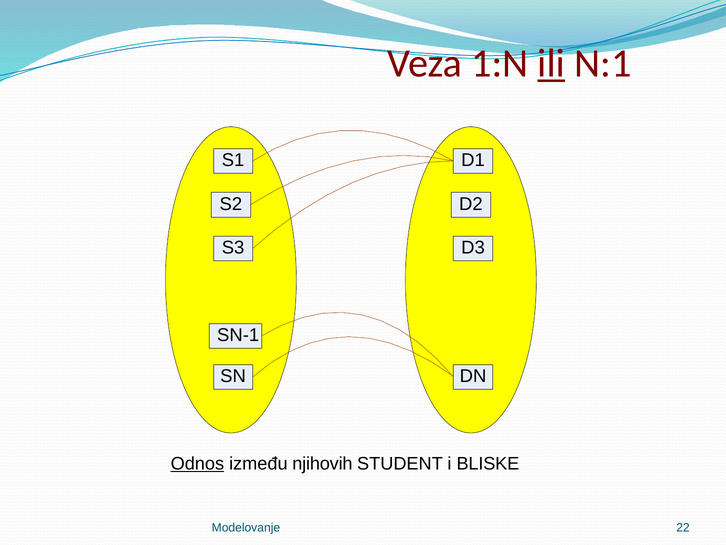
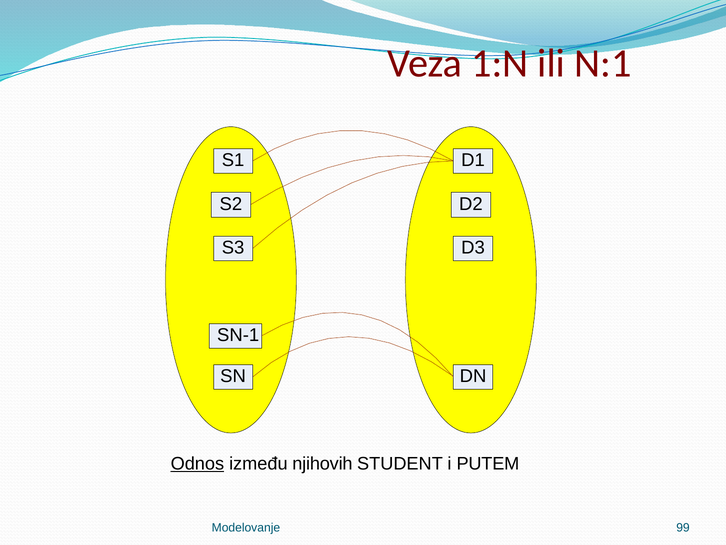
ili underline: present -> none (551, 63)
BLISKE: BLISKE -> PUTEM (488, 463)
22: 22 -> 99 (683, 527)
